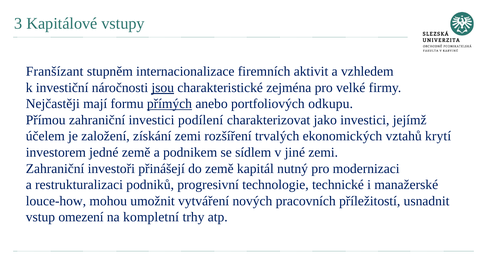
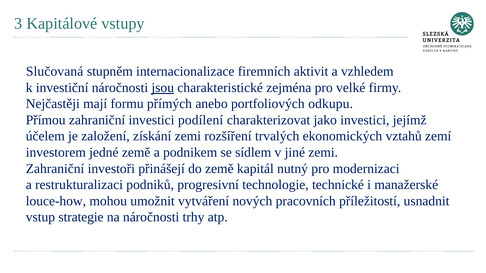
Franšízant: Franšízant -> Slučovaná (55, 72)
přímých underline: present -> none (169, 104)
krytí: krytí -> zemí (438, 136)
omezení: omezení -> strategie (81, 217)
na kompletní: kompletní -> náročnosti (151, 217)
